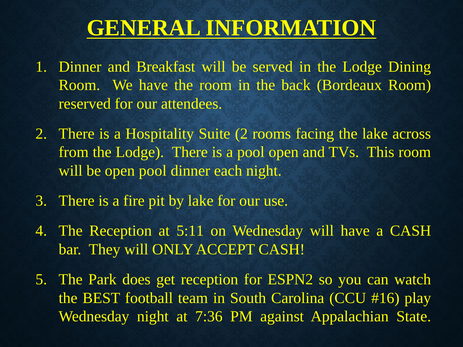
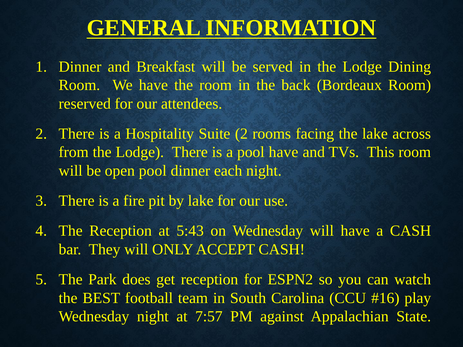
pool open: open -> have (284, 152)
5:11: 5:11 -> 5:43 (190, 231)
7:36: 7:36 -> 7:57 (209, 317)
